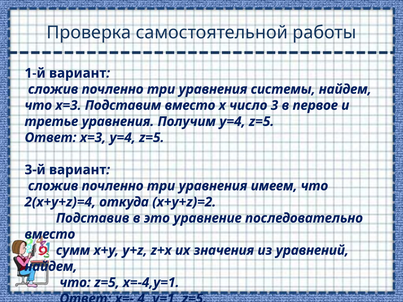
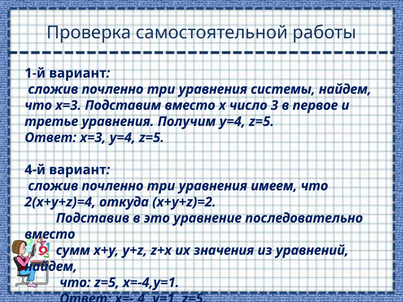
3-й: 3-й -> 4-й (35, 170)
